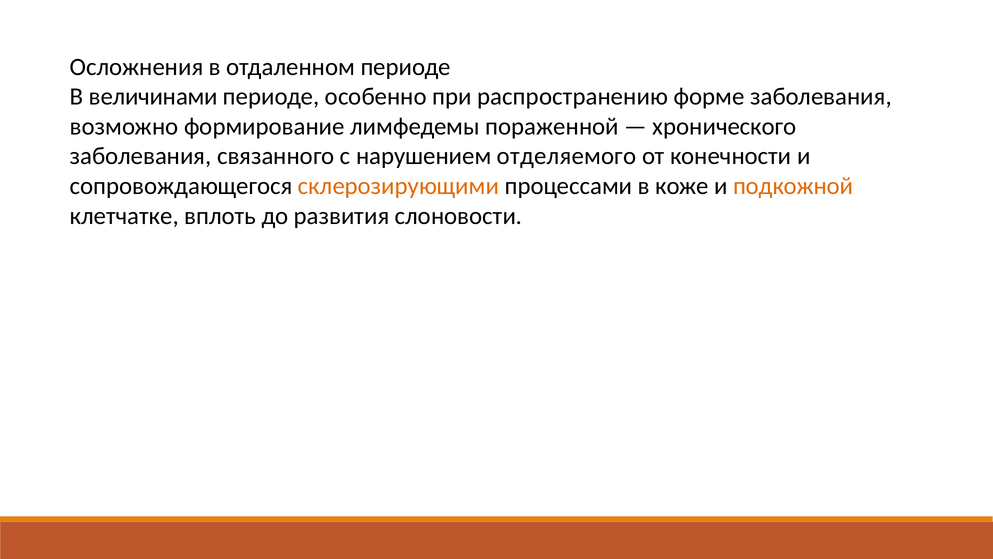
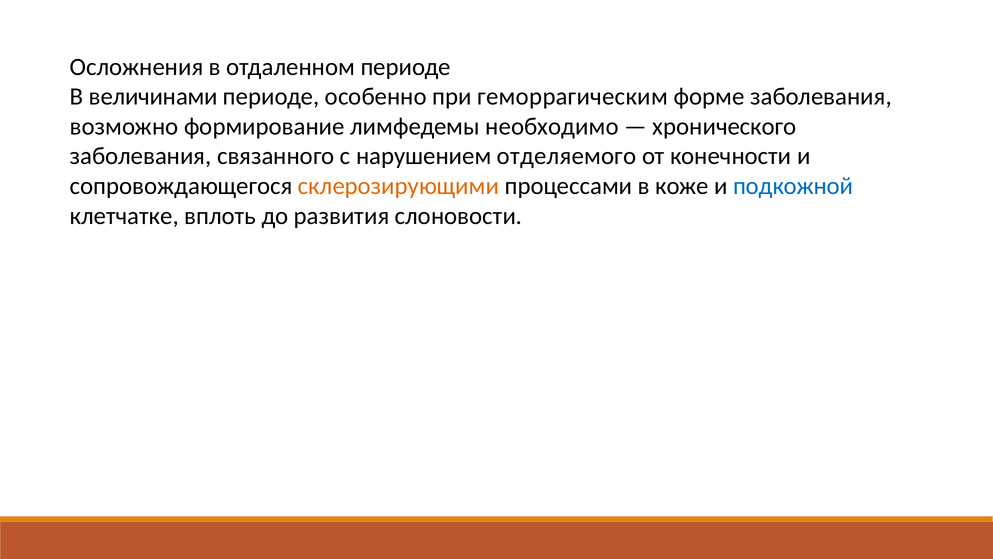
распространению: распространению -> геморрагическим (573, 97)
пораженной: пораженной -> необходимо (552, 126)
подкожной colour: orange -> blue (793, 186)
